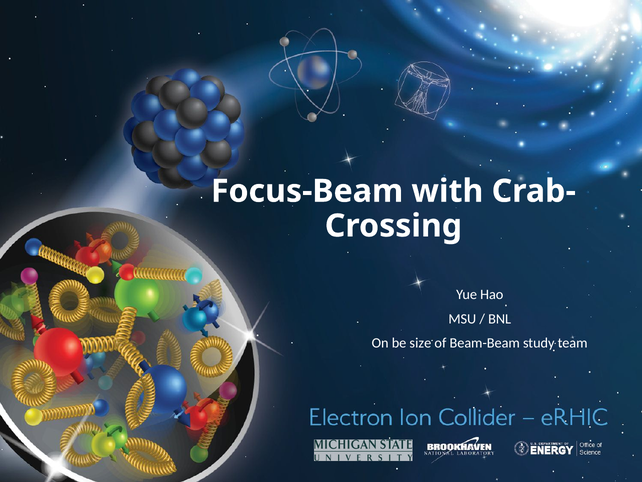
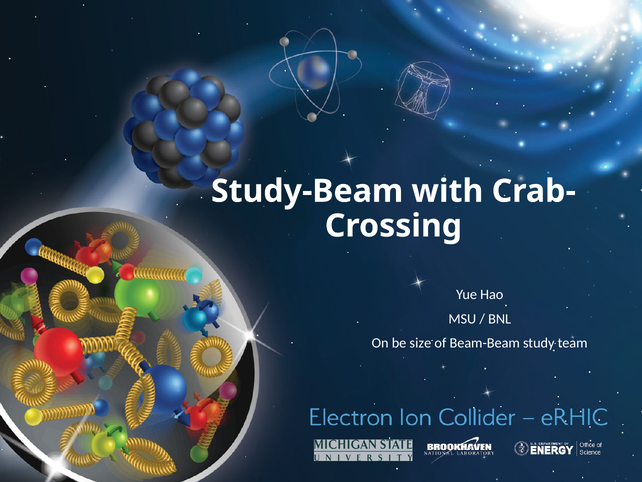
Focus-Beam: Focus-Beam -> Study-Beam (307, 191)
